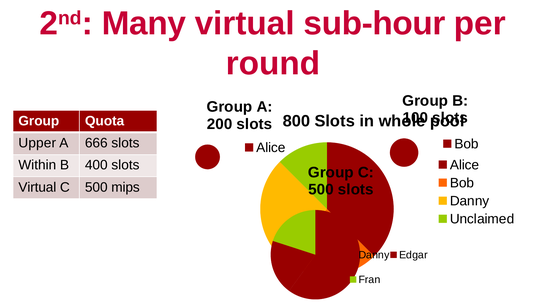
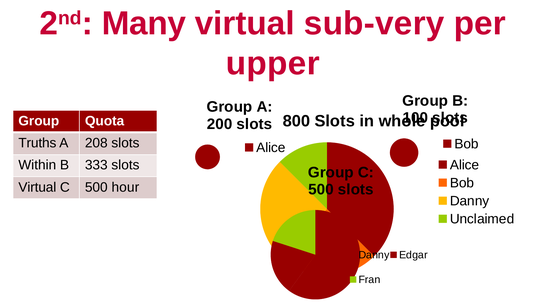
sub-hour: sub-hour -> sub-very (374, 24)
round: round -> upper (273, 64)
Upper: Upper -> Truths (37, 143)
666: 666 -> 208 (96, 143)
400: 400 -> 333 (96, 165)
mips: mips -> hour (125, 187)
